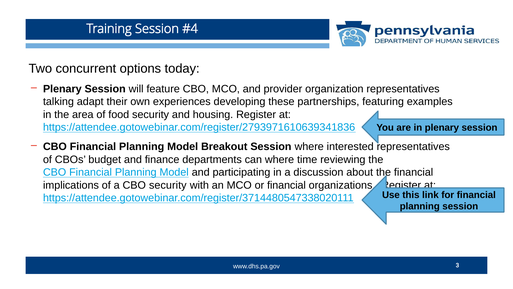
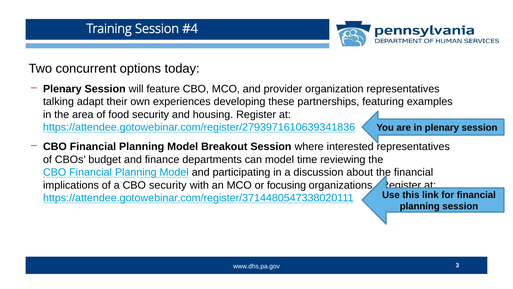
can where: where -> model (280, 159)
or financial: financial -> focusing (286, 185)
